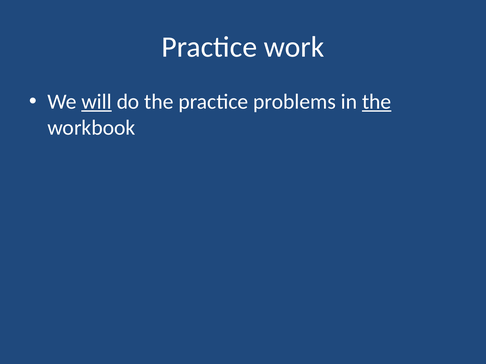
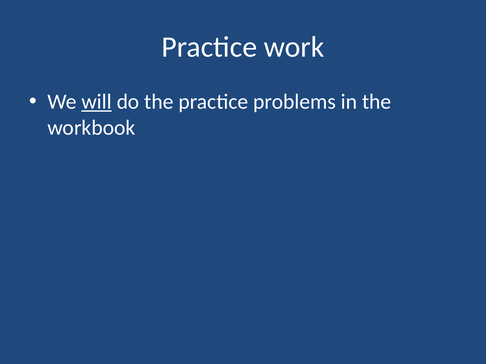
the underline: present -> none (377, 102)
